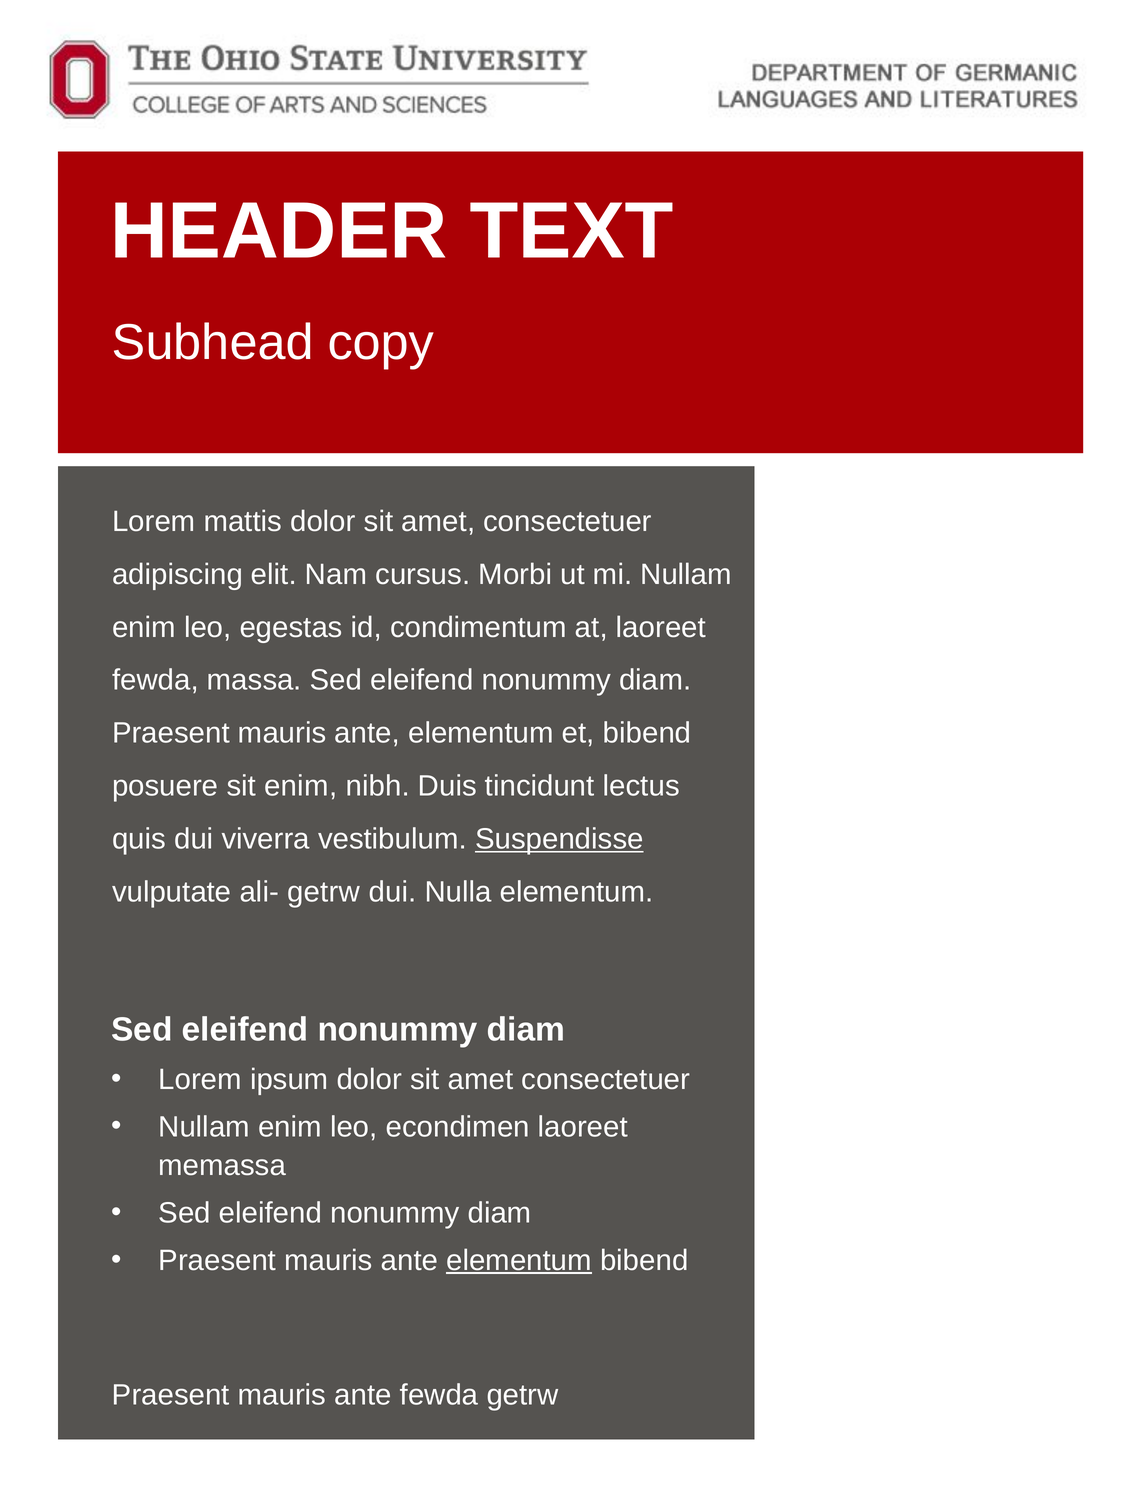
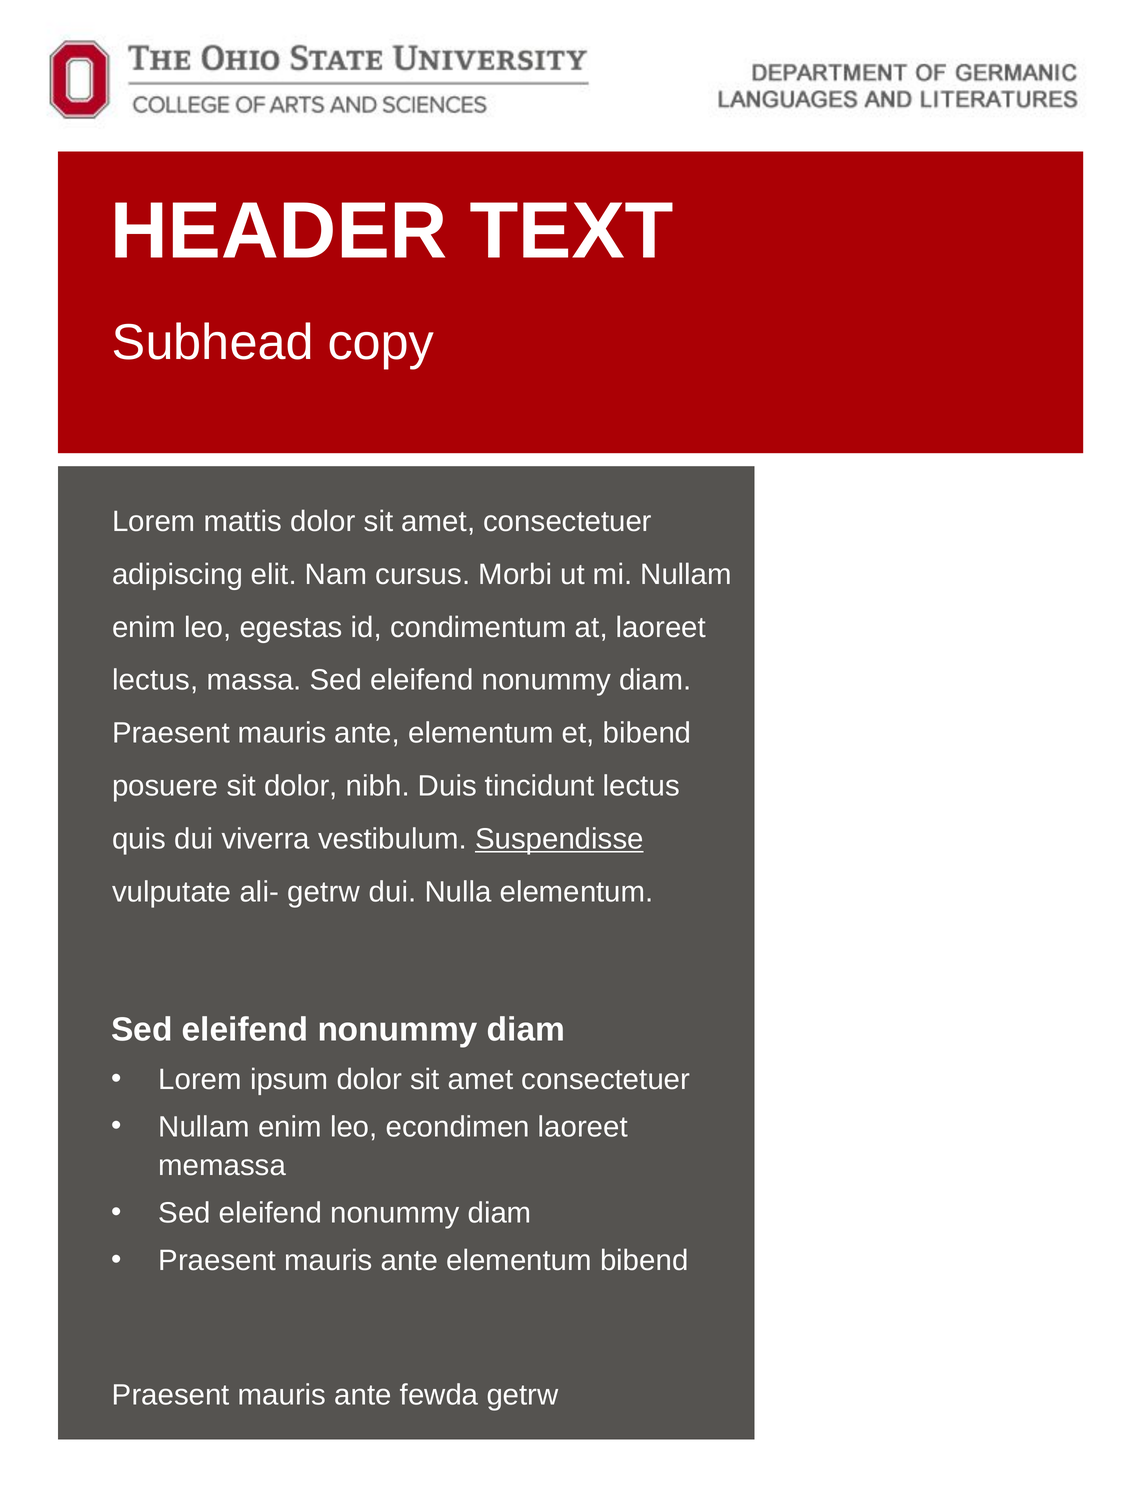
fewda: fewda -> lectus (155, 680)
sit enim: enim -> dolor (301, 786)
elementum underline: present -> none (519, 1260)
